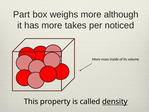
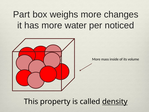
although: although -> changes (121, 14)
takes: takes -> water (76, 25)
